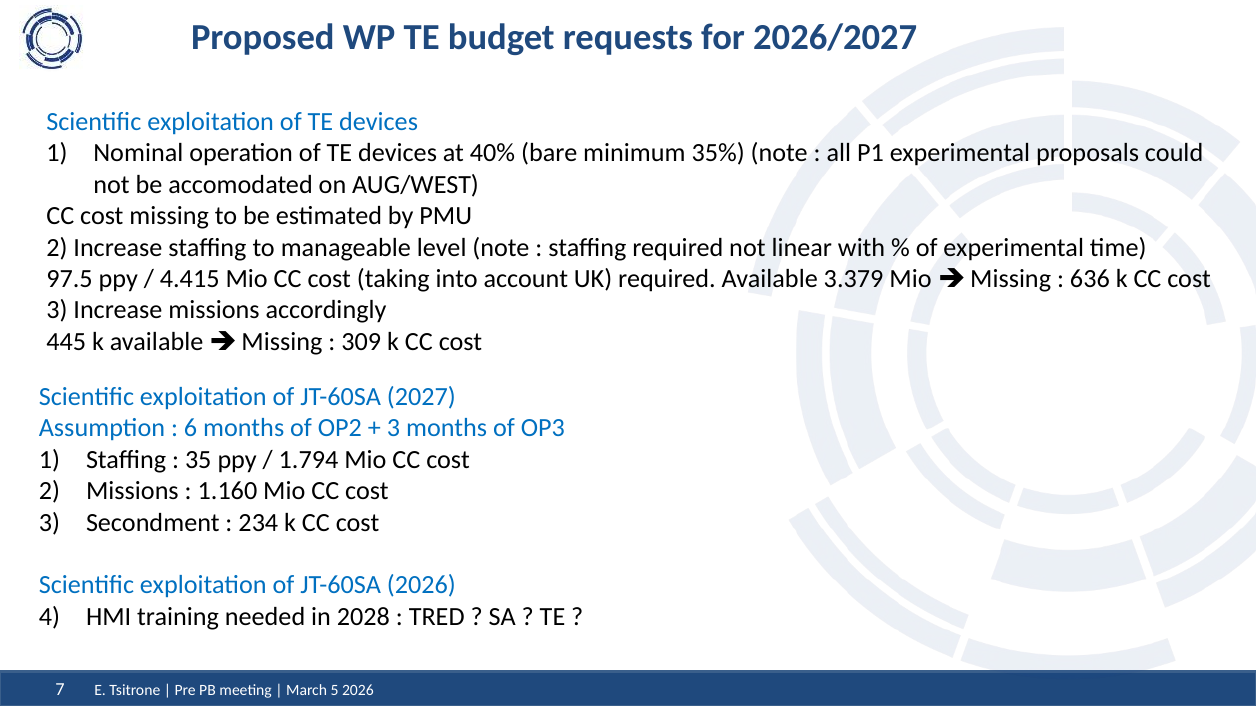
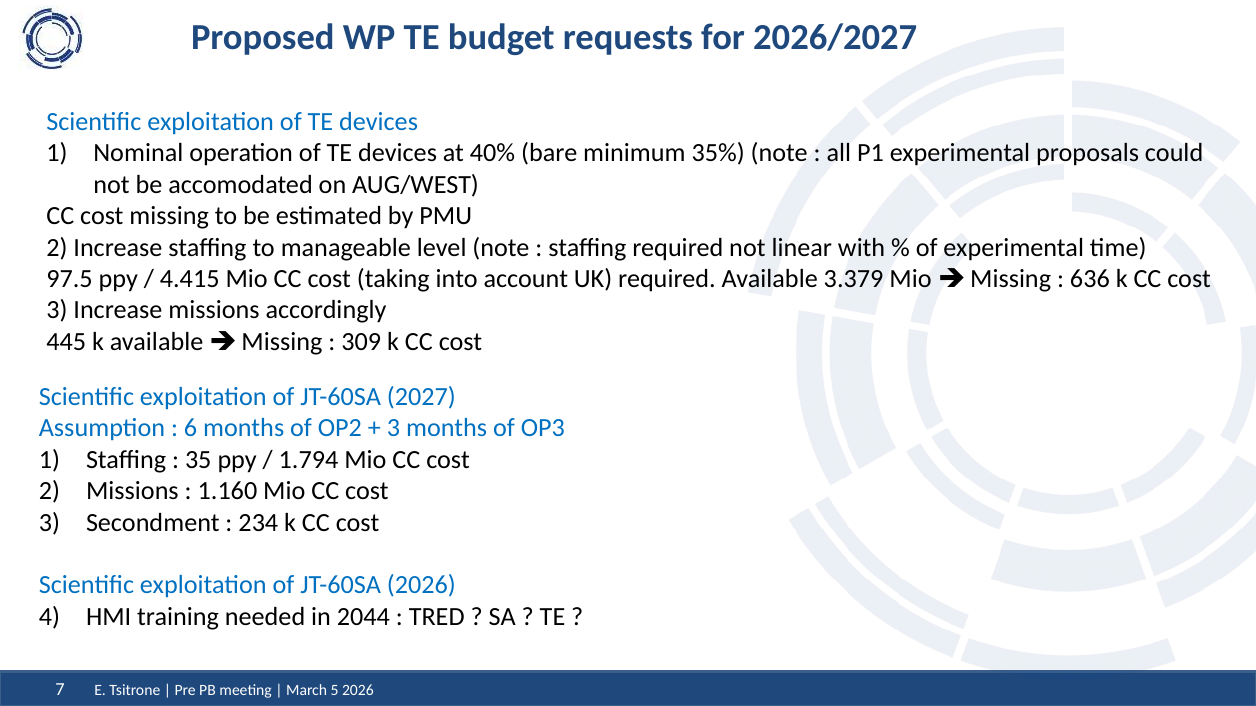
2028: 2028 -> 2044 (363, 617)
